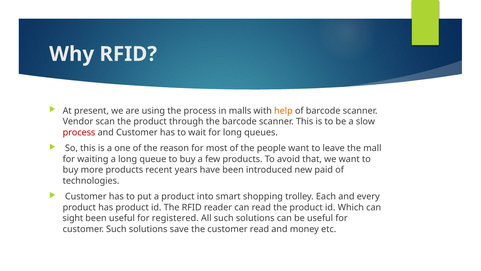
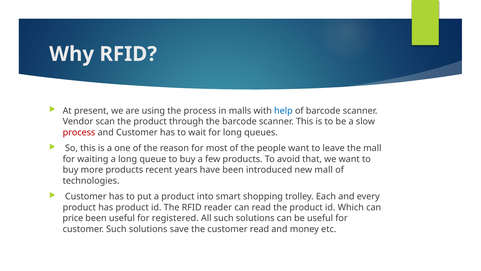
help colour: orange -> blue (283, 111)
new paid: paid -> mall (324, 170)
sight: sight -> price (73, 218)
